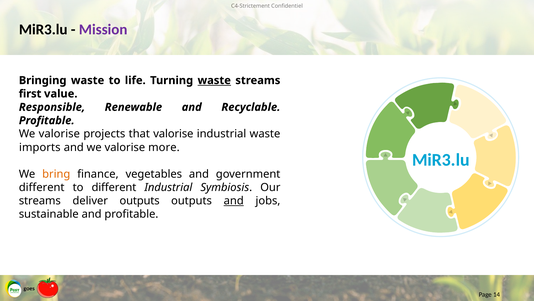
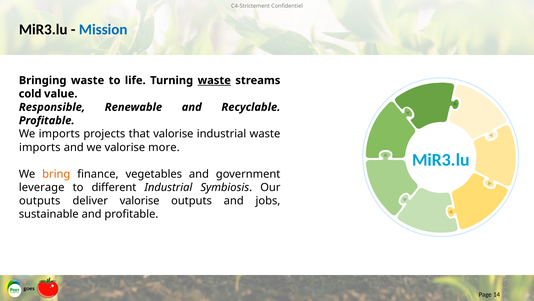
Mission colour: purple -> blue (103, 29)
first: first -> cold (30, 94)
valorise: valorise -> imports (59, 134)
different: different -> leverage (42, 187)
streams: streams -> outputs (40, 200)
deliver outputs: outputs -> valorise (140, 200)
and underline: present -> none (234, 200)
